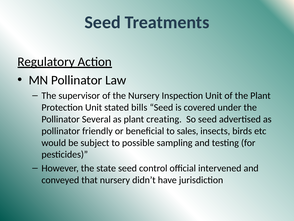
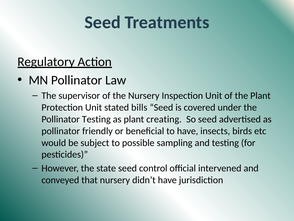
Pollinator Several: Several -> Testing (96, 119)
to sales: sales -> have (188, 131)
